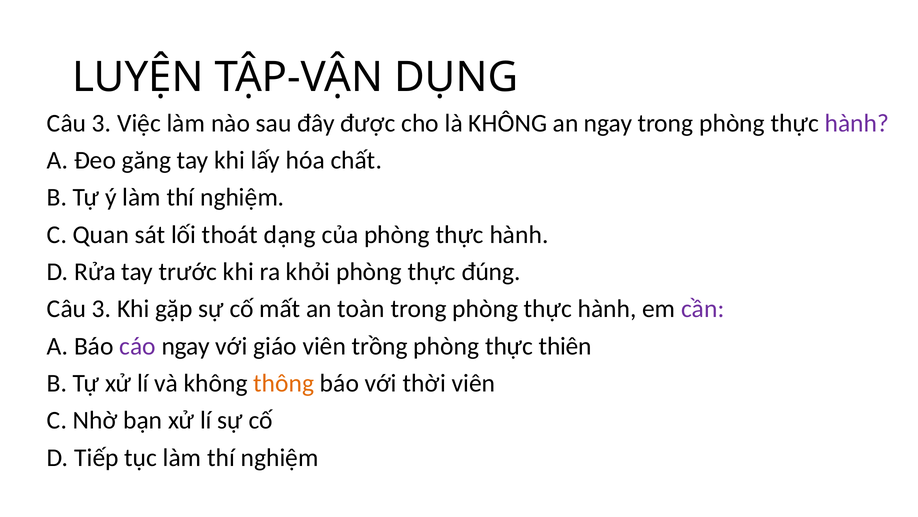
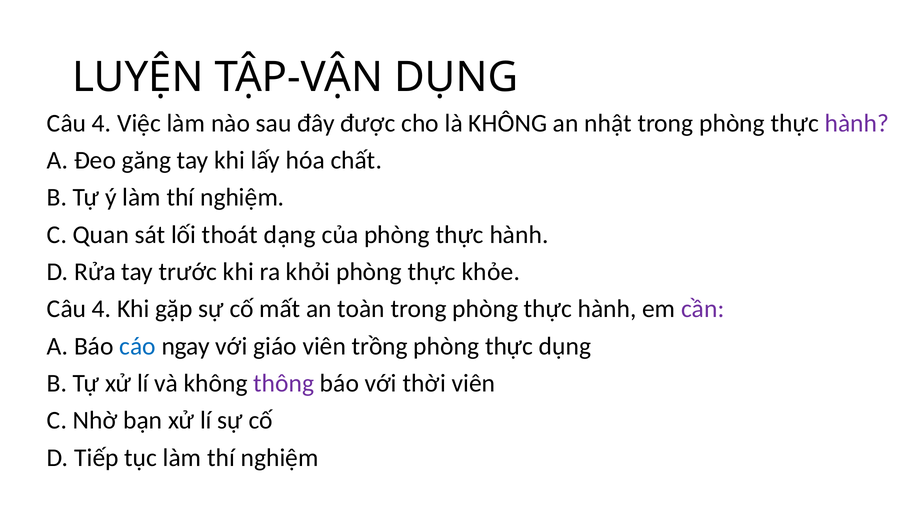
3: 3 -> 4 (102, 123)
an ngay: ngay -> nhật (608, 123)
đúng: đúng -> khỏe (491, 272)
3: 3 -> 4 (102, 309)
cáo colour: purple -> blue (138, 346)
thực thiên: thiên -> dụng (565, 346)
thông colour: orange -> purple (284, 383)
